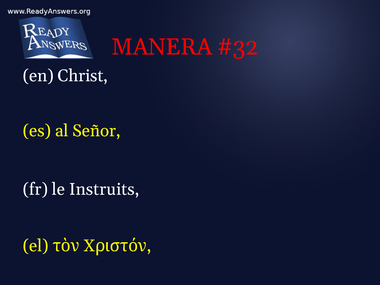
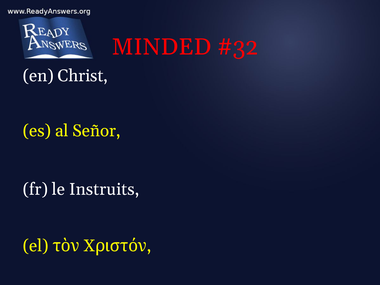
MANERA: MANERA -> MINDED (162, 47)
